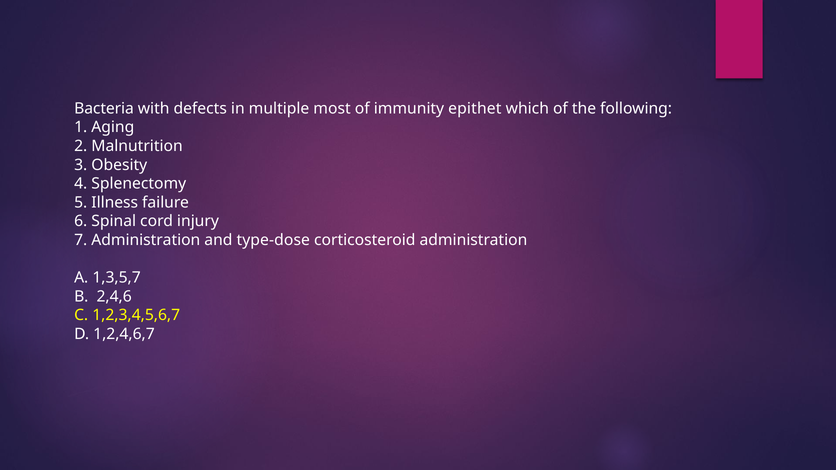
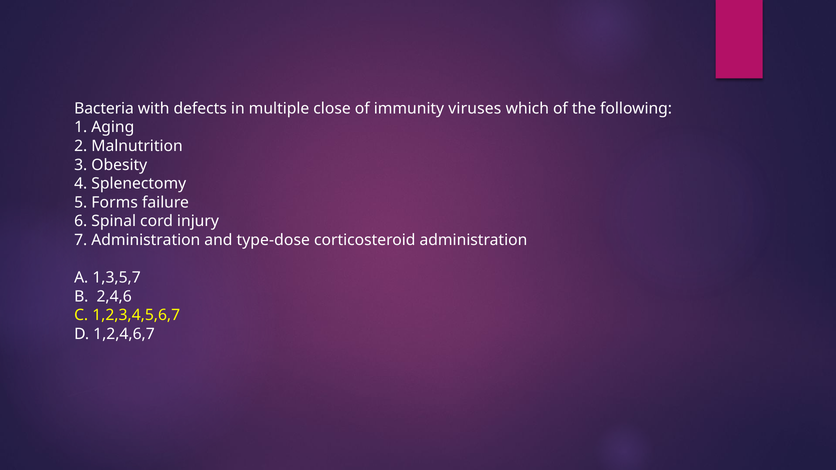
most: most -> close (332, 109)
epithet: epithet -> viruses (475, 109)
Illness: Illness -> Forms (115, 203)
